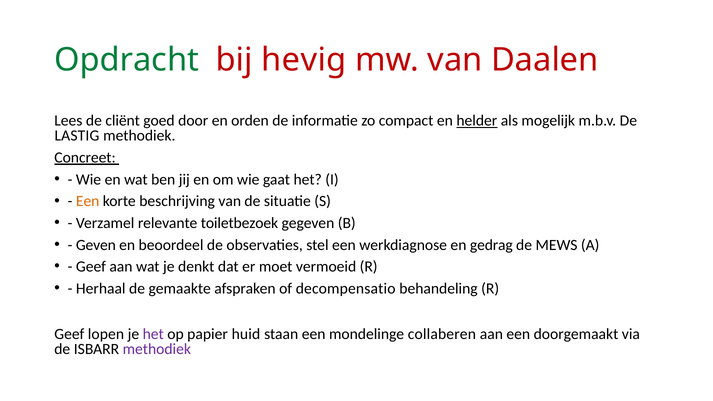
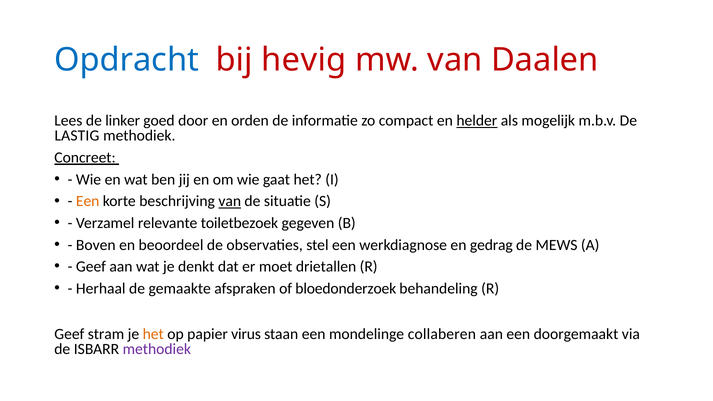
Opdracht colour: green -> blue (127, 60)
cliënt: cliënt -> linker (123, 121)
van underline: none -> present (230, 201)
Geven: Geven -> Boven (96, 245)
vermoeid: vermoeid -> drietallen (326, 267)
decompensatio: decompensatio -> bloedonderzoek (346, 289)
lopen: lopen -> stram (106, 334)
het colour: purple -> orange (153, 334)
huid: huid -> virus (246, 334)
